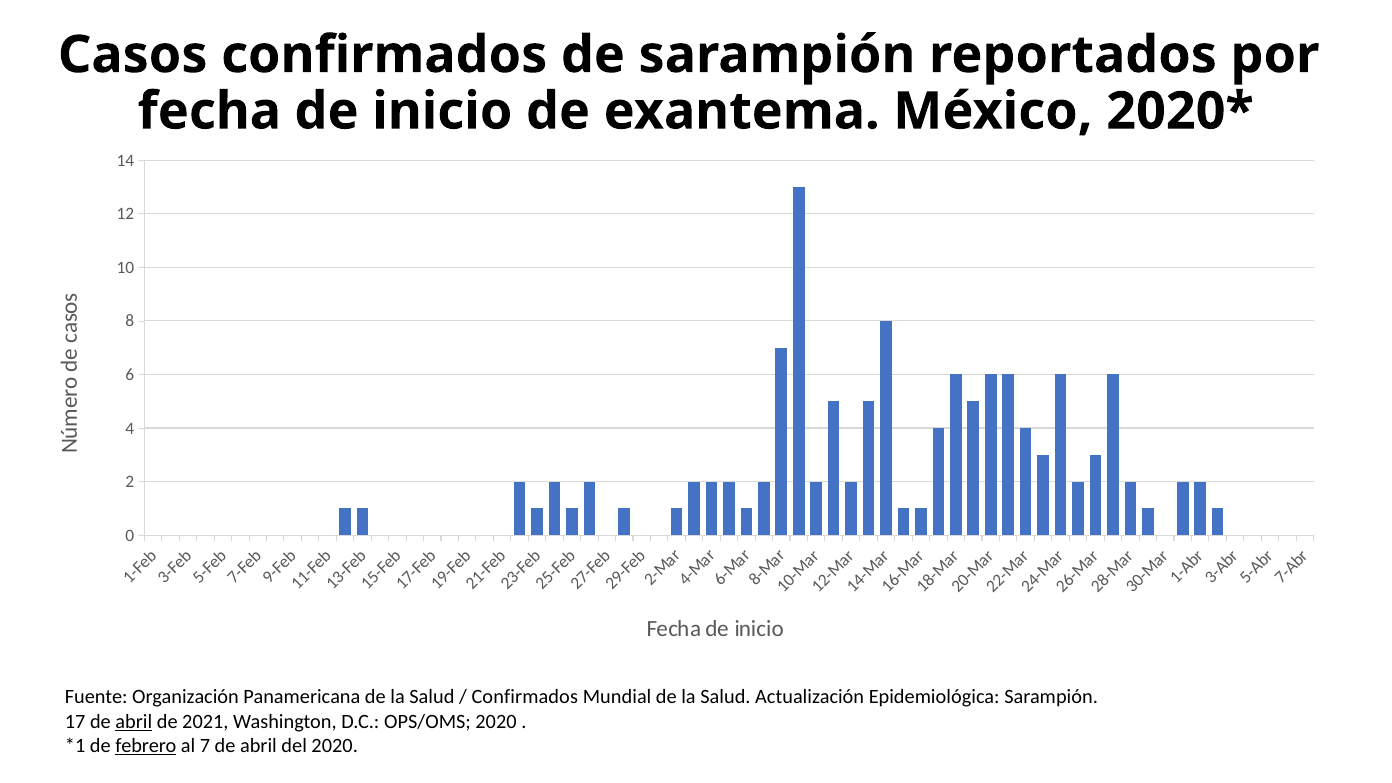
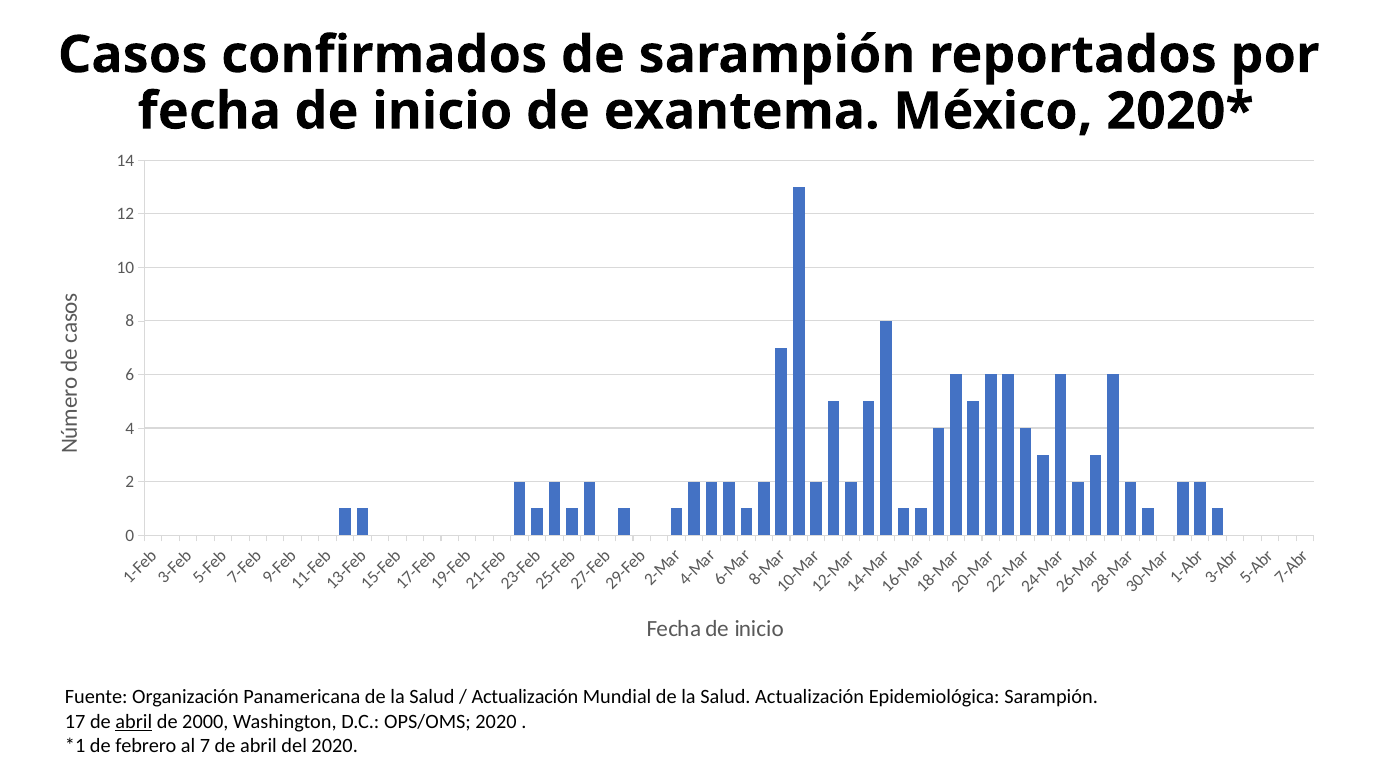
Confirmados: Confirmados -> Actualización (525, 697)
2021: 2021 -> 2000 (205, 721)
febrero underline: present -> none (146, 746)
